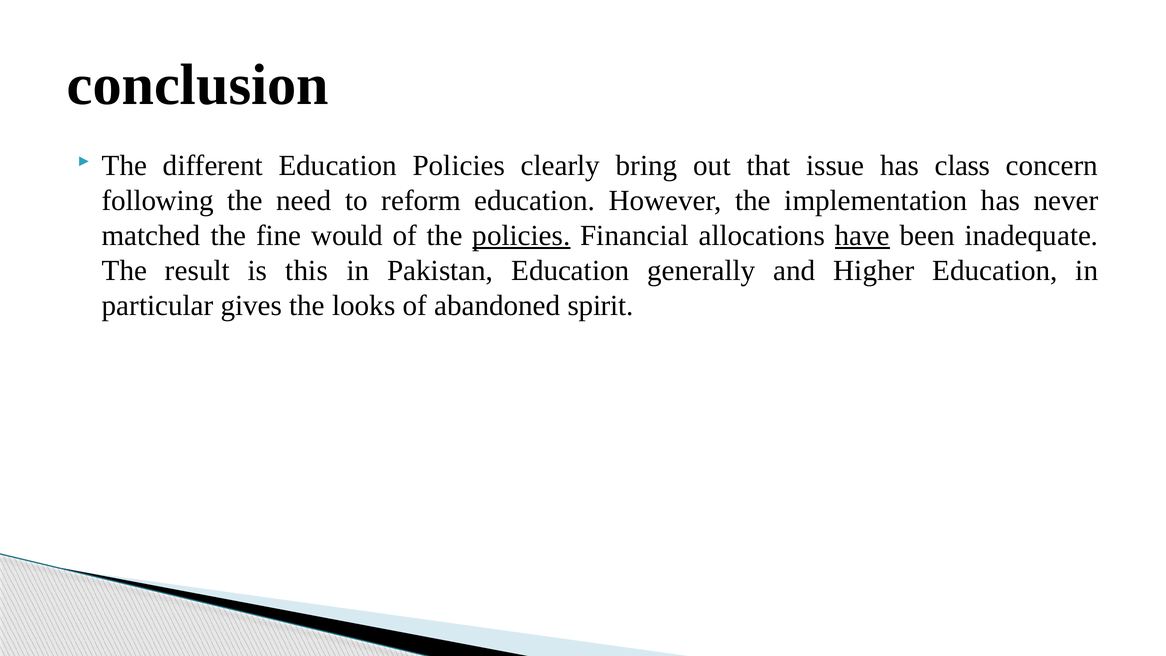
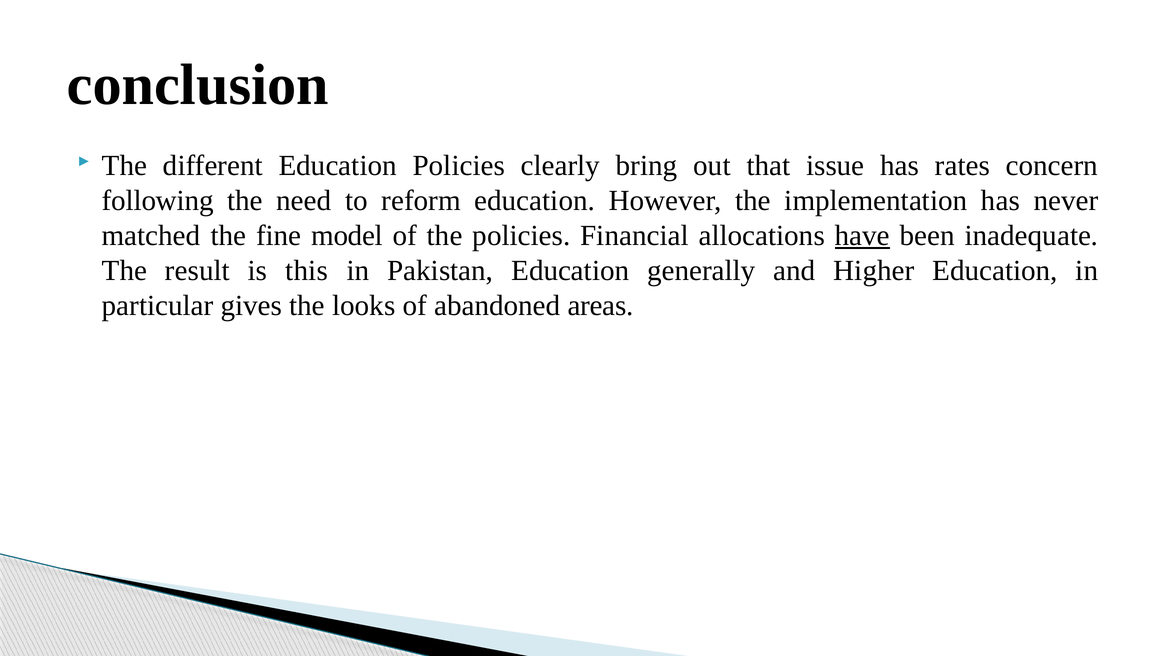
class: class -> rates (962, 166)
would: would -> model (347, 235)
policies underline: present -> none (521, 235)
spirit: spirit -> areas (601, 305)
